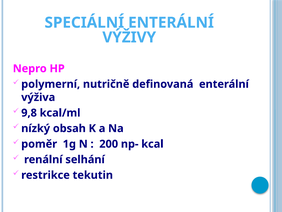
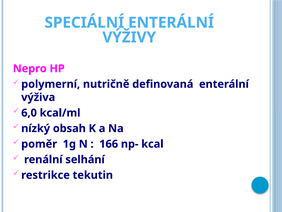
9,8: 9,8 -> 6,0 (29, 113)
200: 200 -> 166 (109, 144)
